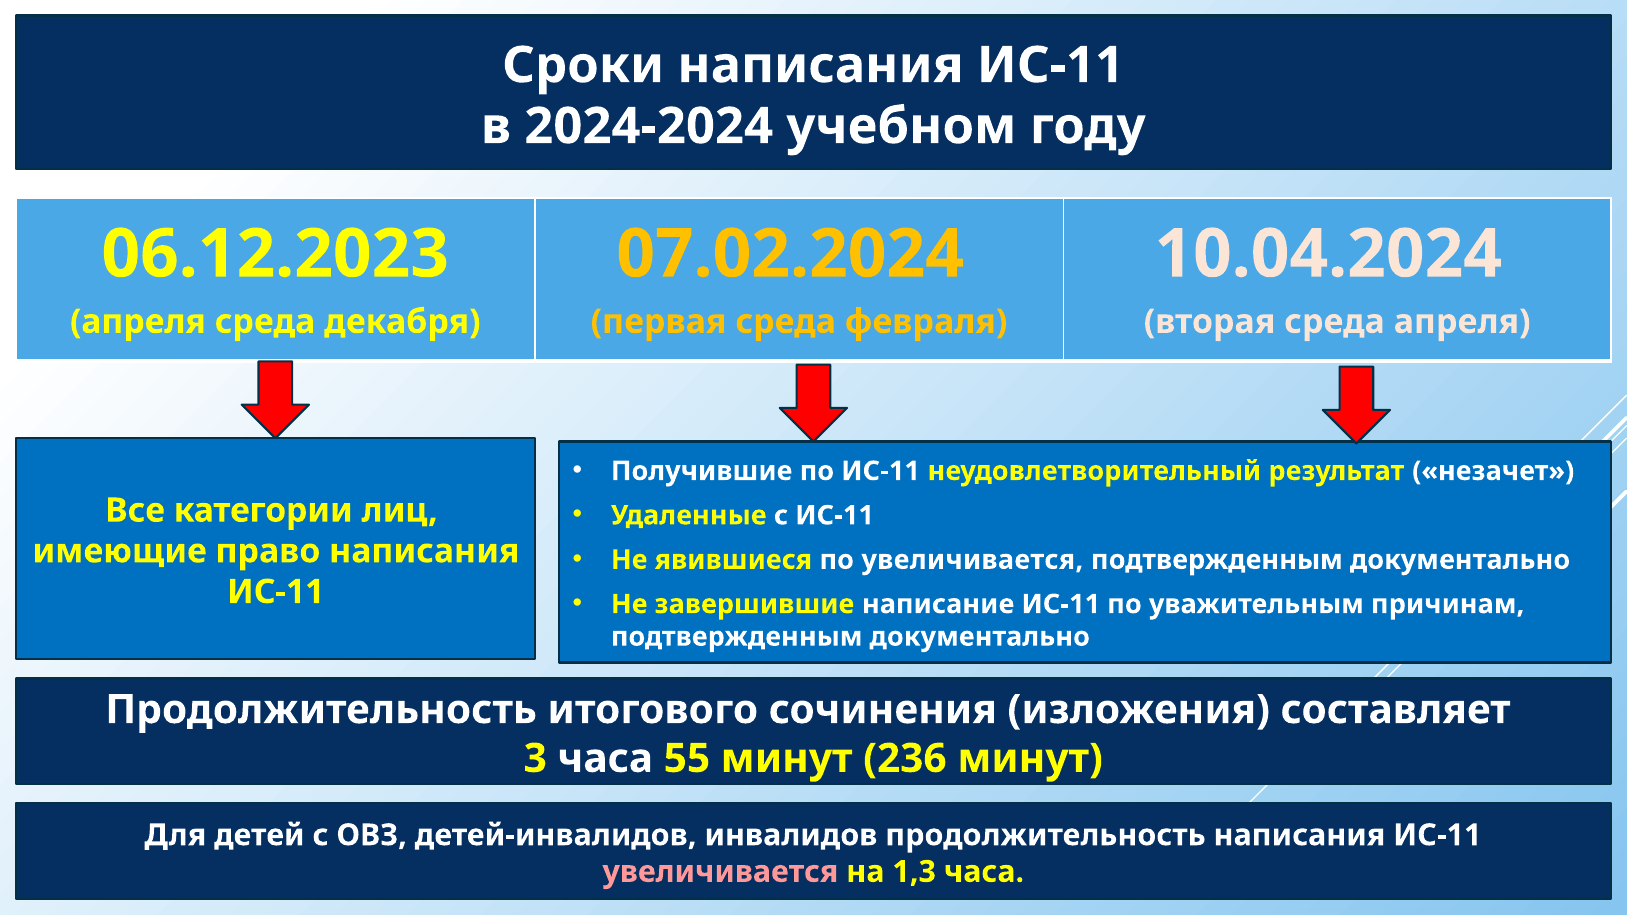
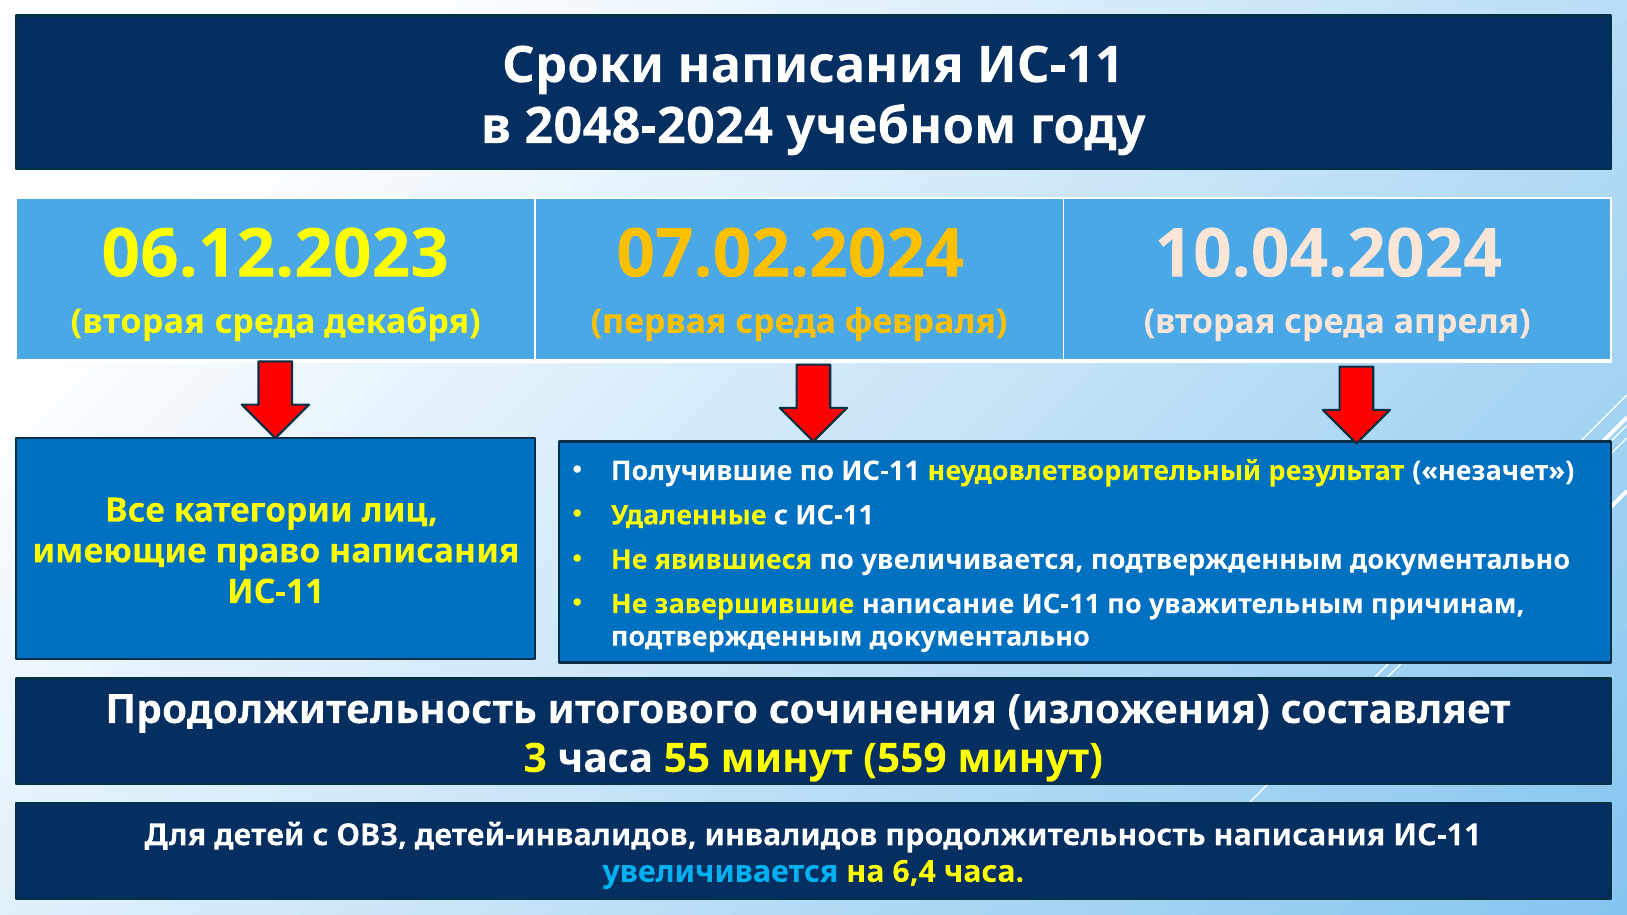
2024-2024: 2024-2024 -> 2048-2024 (649, 126)
апреля: апреля -> вторая (138, 322)
236: 236 -> 559 (905, 759)
увеличивается colour: pink -> light blue (720, 872)
1,3: 1,3 -> 6,4 (914, 872)
